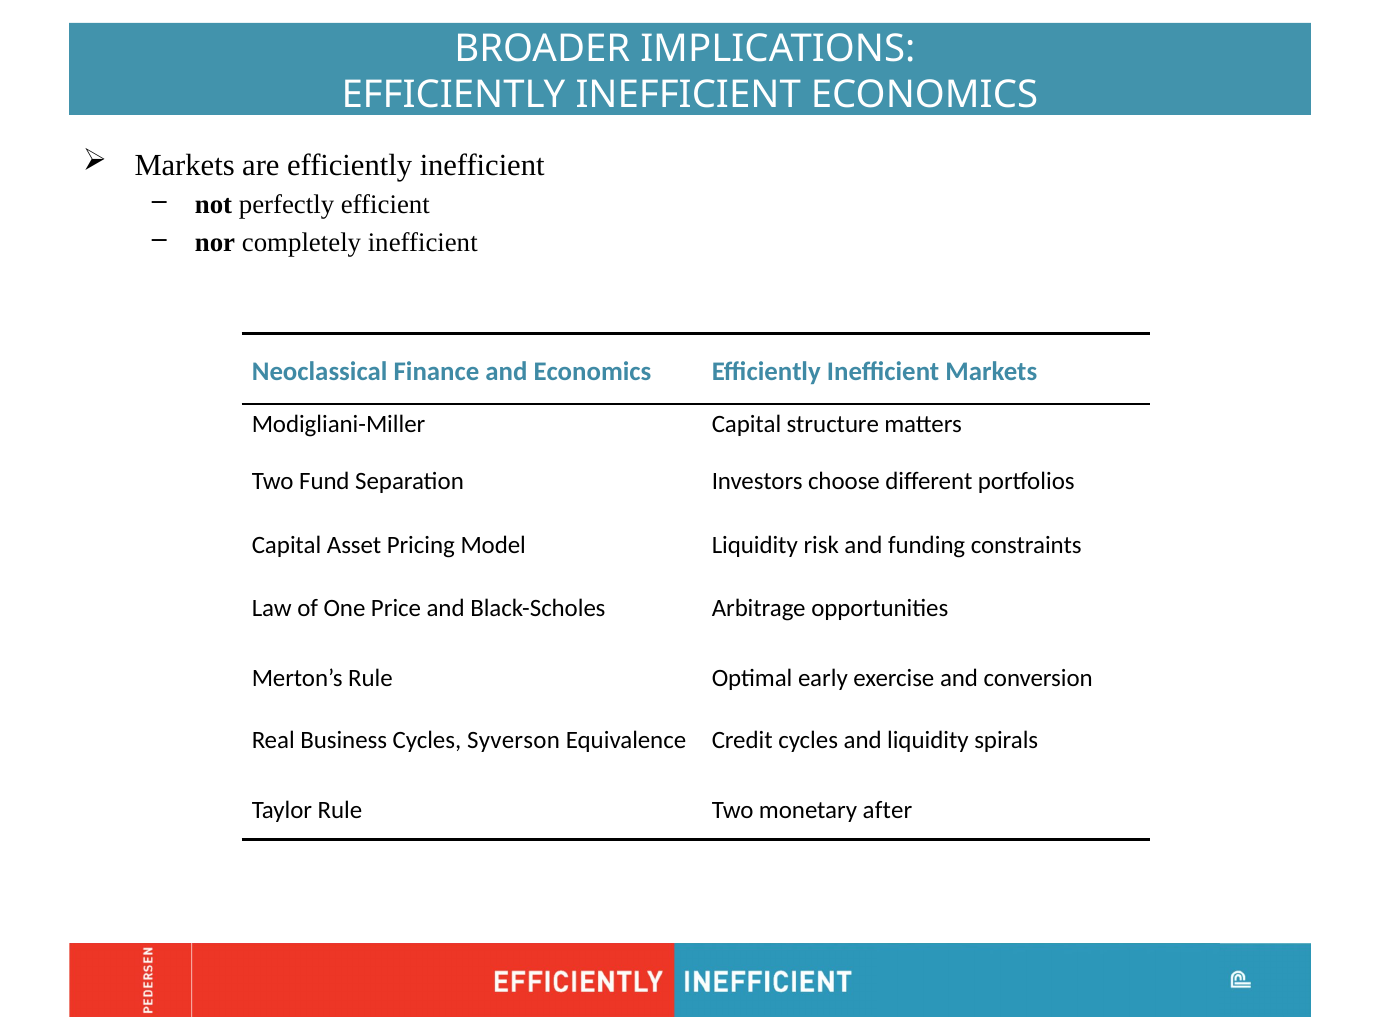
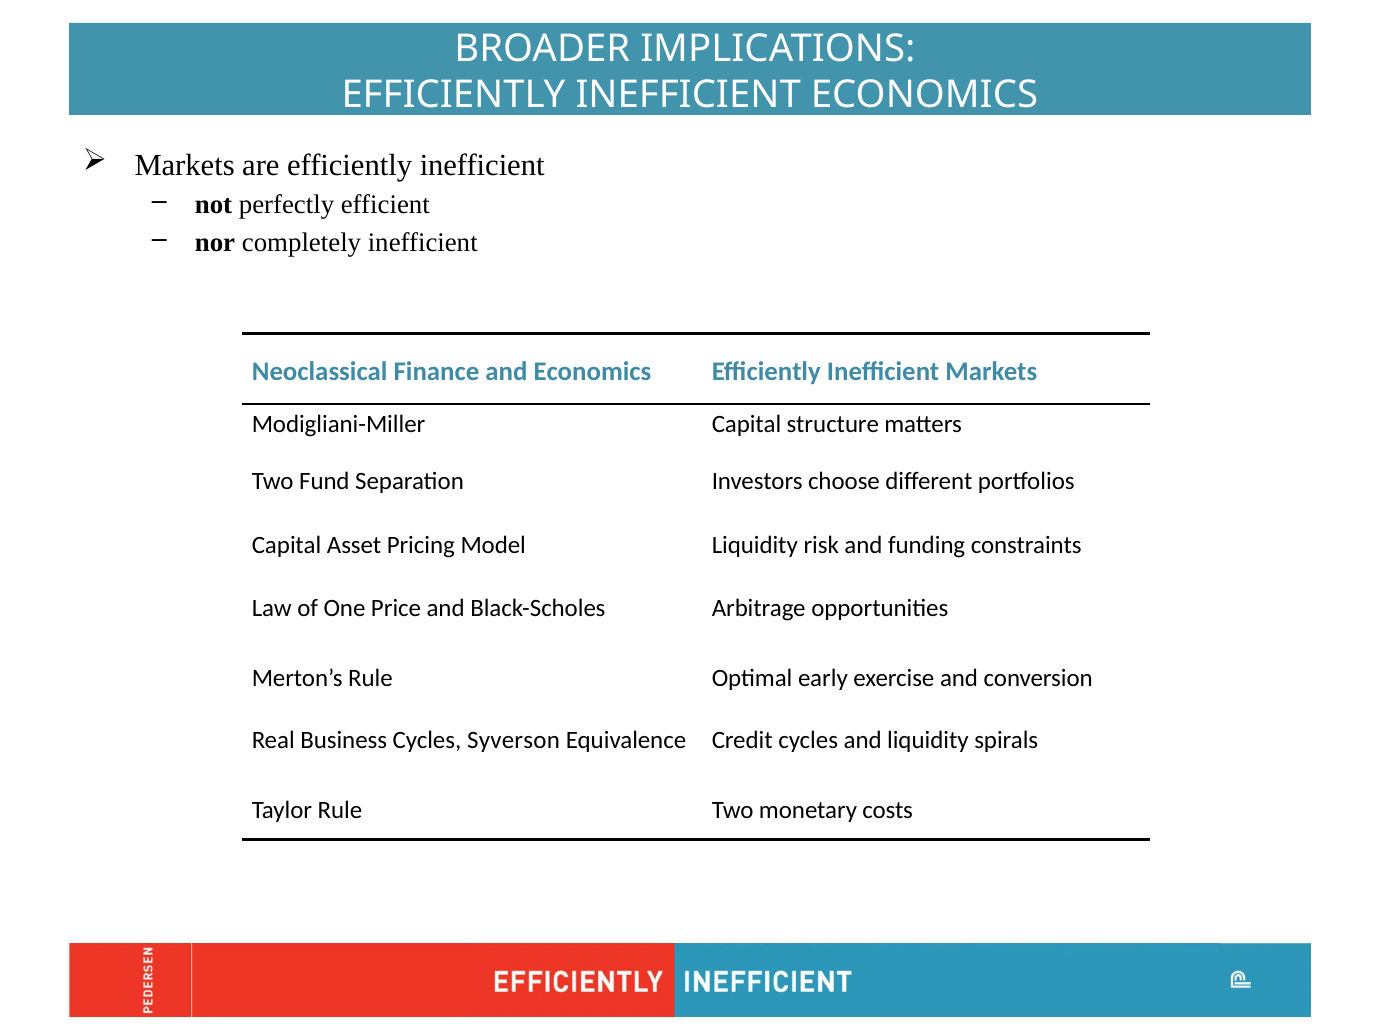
after: after -> costs (888, 810)
